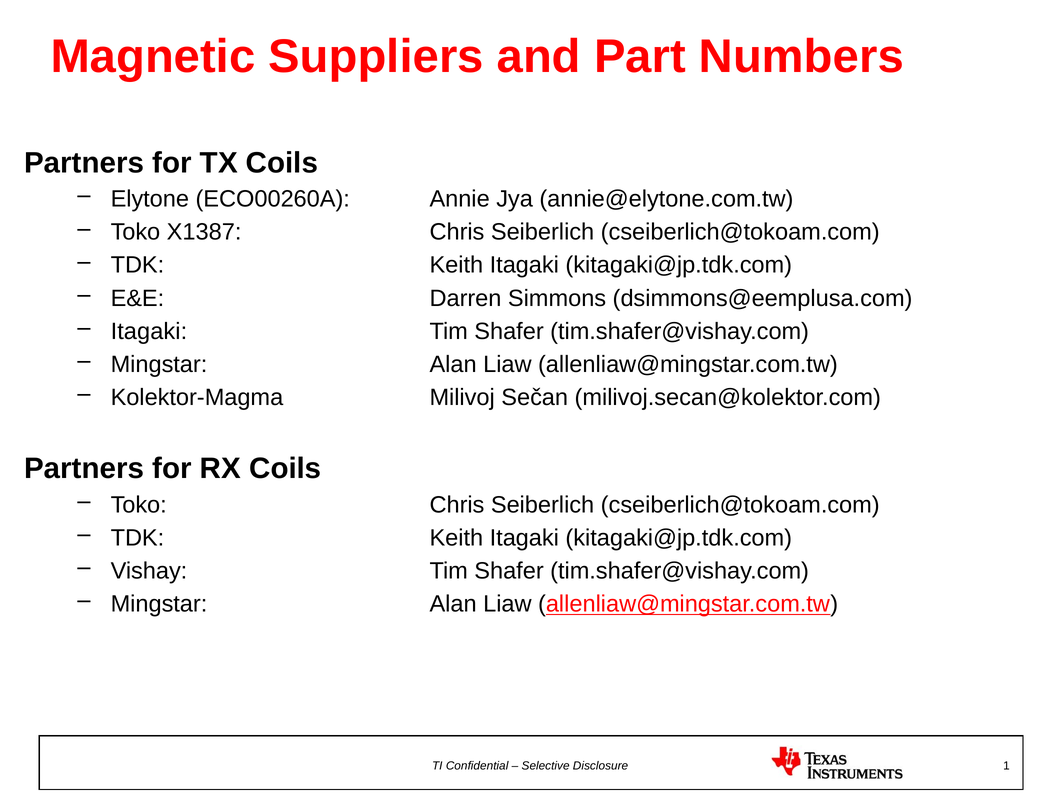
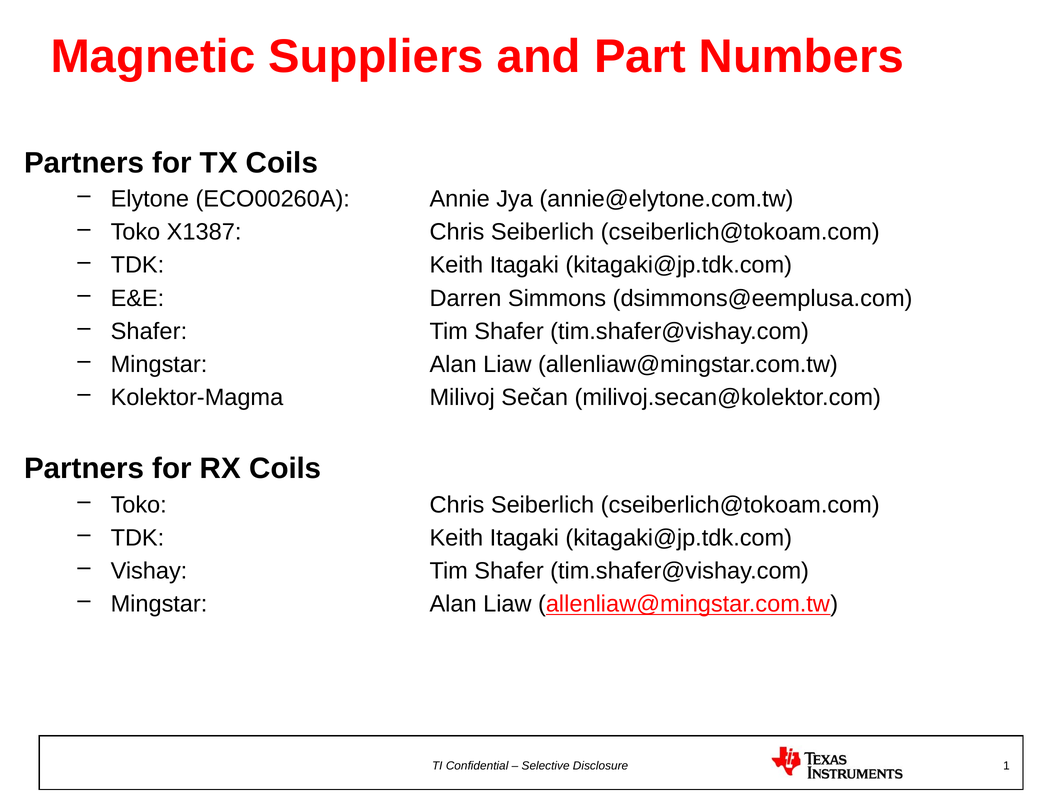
Itagaki: Itagaki -> Shafer (149, 331)
